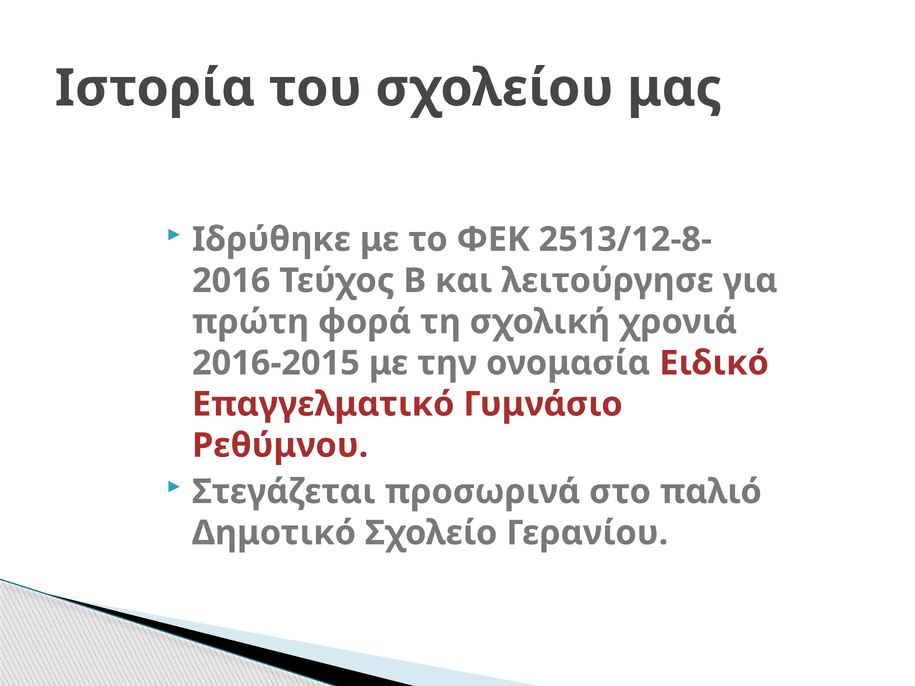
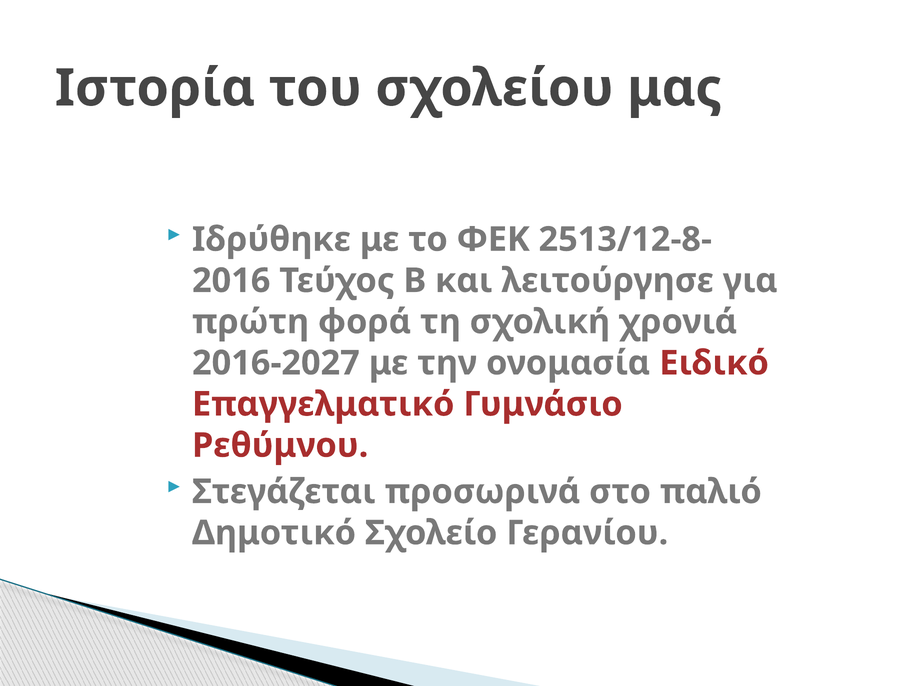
2016-2015: 2016-2015 -> 2016-2027 (276, 363)
